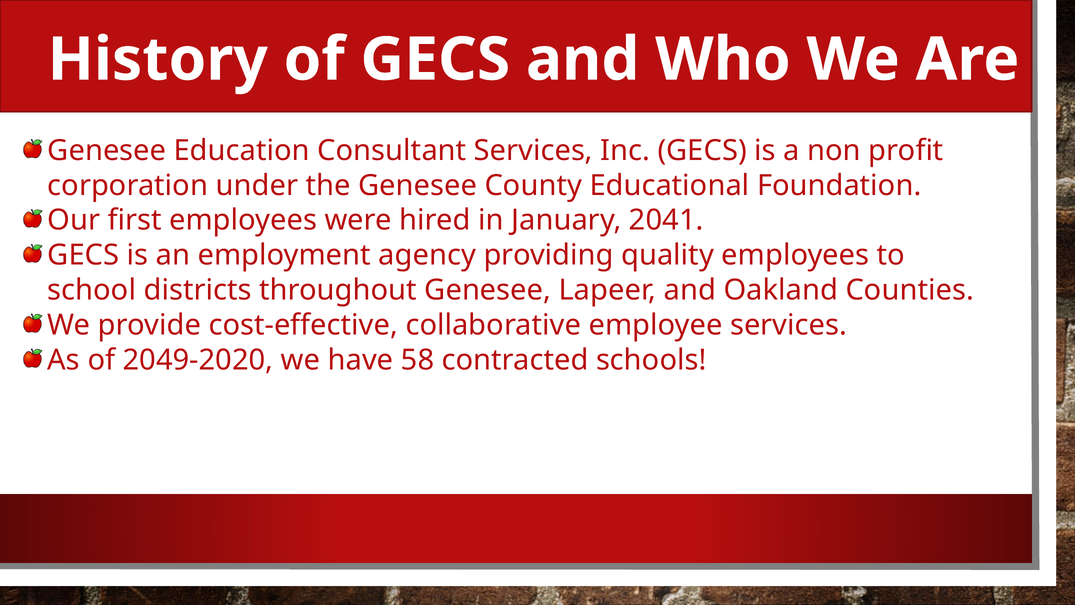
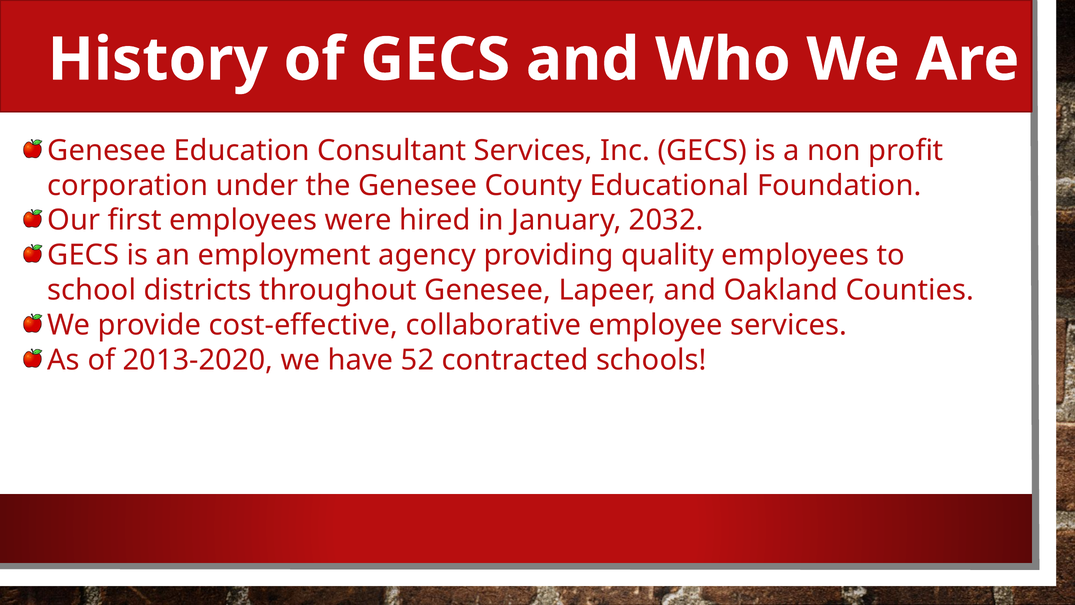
2041: 2041 -> 2032 (666, 220)
2049-2020: 2049-2020 -> 2013-2020 (198, 360)
58: 58 -> 52 (418, 360)
